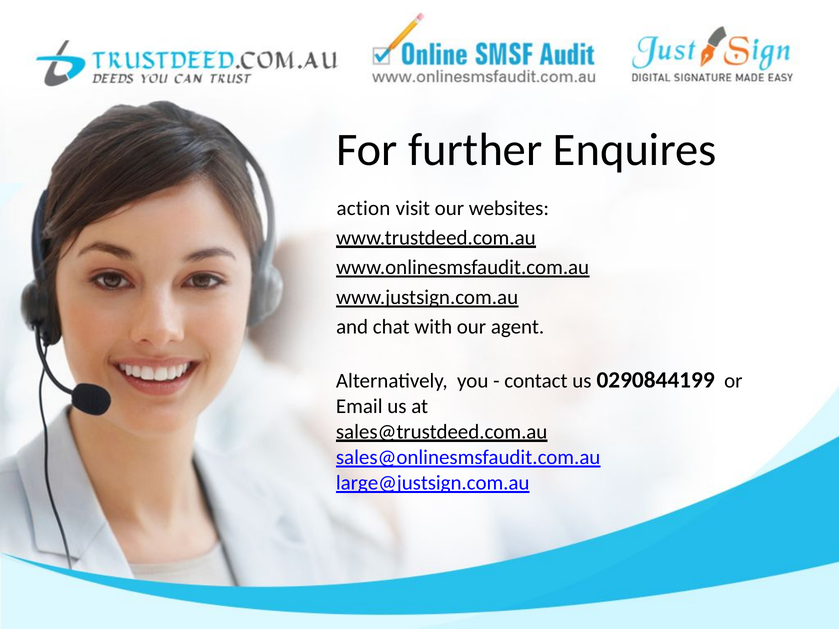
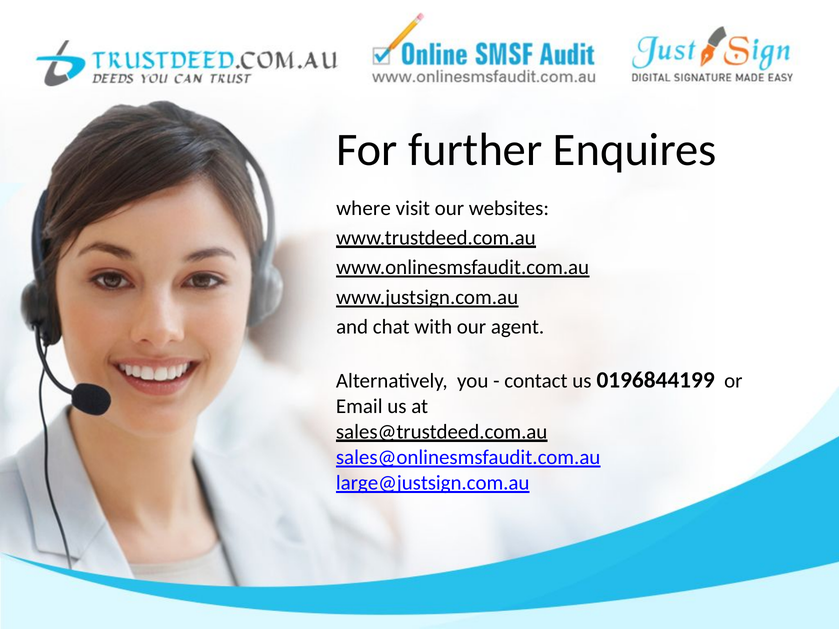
action: action -> where (363, 208)
0290844199: 0290844199 -> 0196844199 (656, 380)
